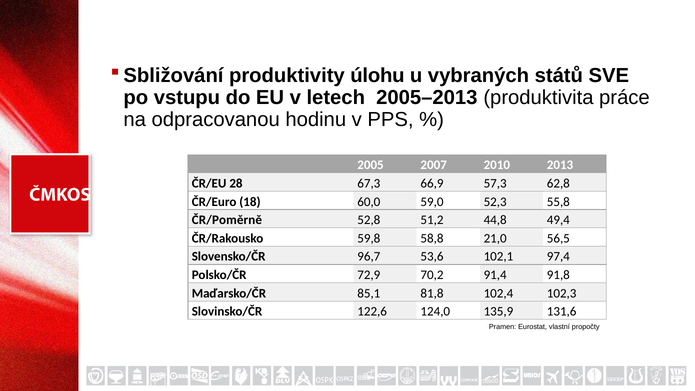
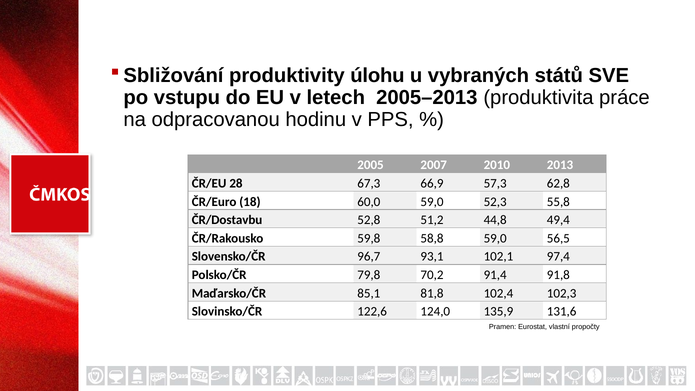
ČR/Poměrně: ČR/Poměrně -> ČR/Dostavbu (227, 220)
58,8 21,0: 21,0 -> 59,0 (495, 238)
53,6: 53,6 -> 93,1 (432, 257)
72,9: 72,9 -> 79,8 (369, 275)
